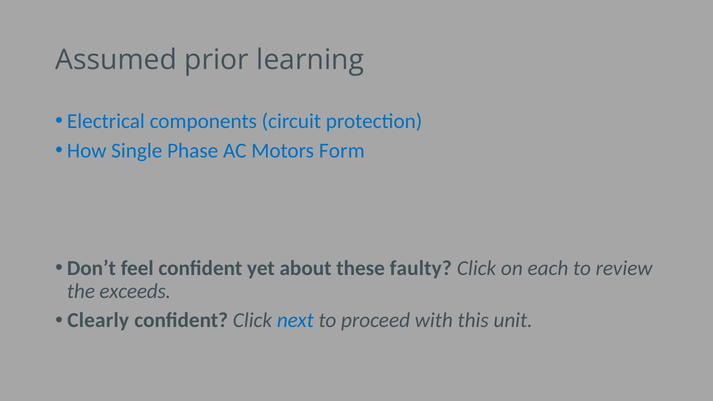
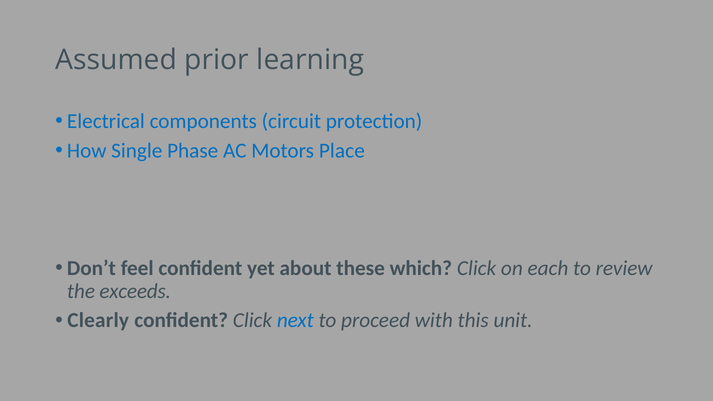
Form: Form -> Place (342, 151)
faulty: faulty -> which (421, 268)
